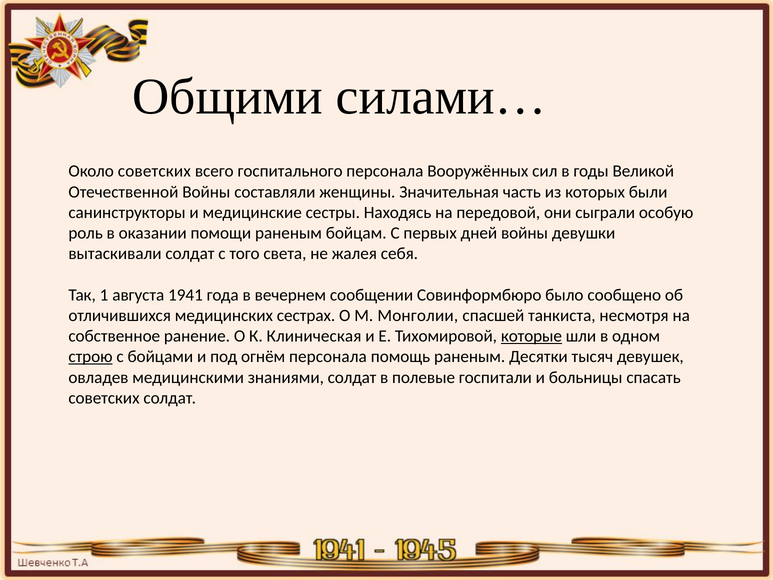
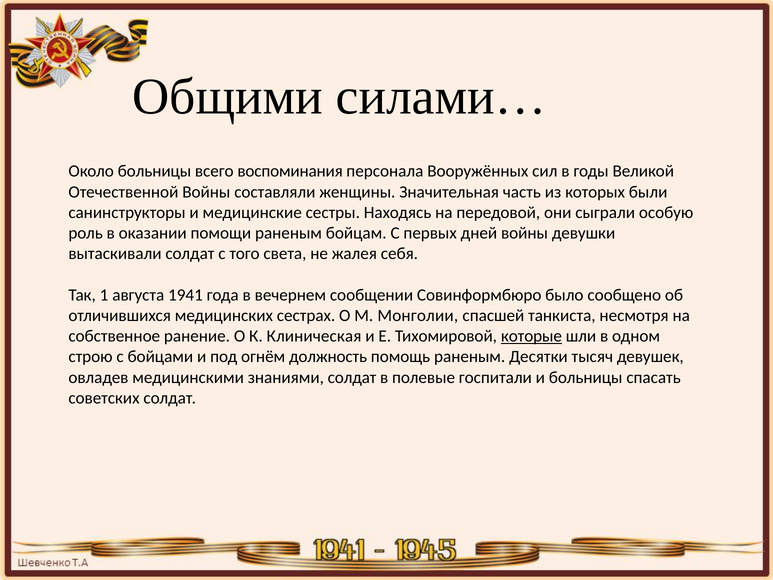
Около советских: советских -> больницы (154, 171)
госпитального: госпитального -> воспоминания (290, 171)
строю underline: present -> none (91, 357)
огнём персонала: персонала -> должность (328, 357)
